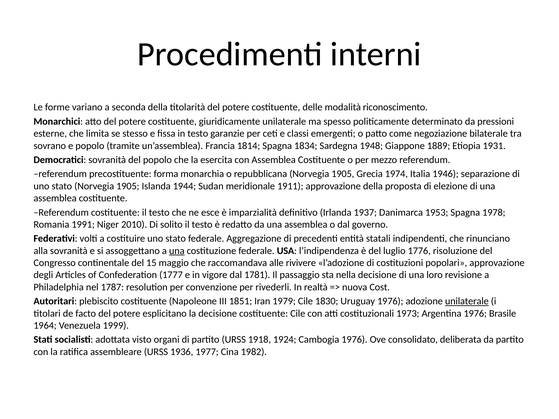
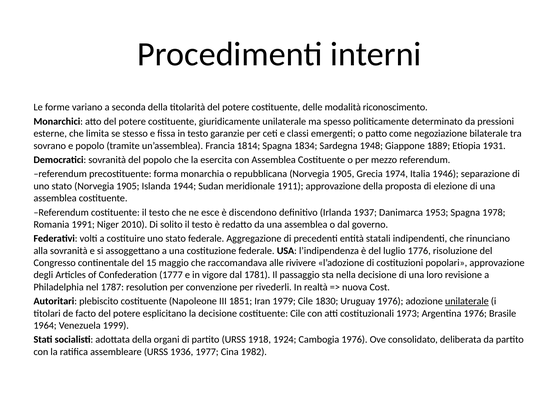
imparzialità: imparzialità -> discendono (253, 212)
una underline: present -> none (177, 251)
adottata visto: visto -> della (142, 340)
